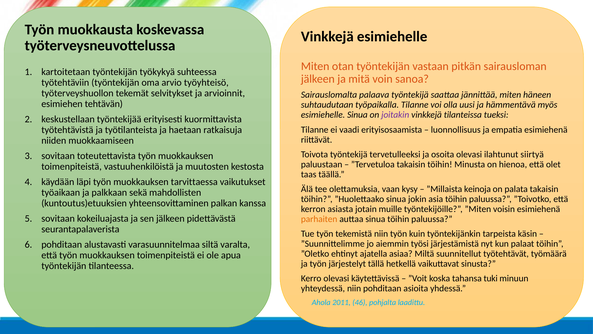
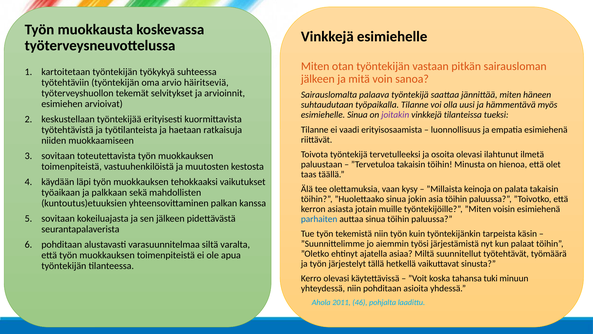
työyhteisö: työyhteisö -> häiritseviä (206, 83)
tehtävän: tehtävän -> arvioivat (104, 104)
siirtyä: siirtyä -> ilmetä (532, 154)
tarvittaessa: tarvittaessa -> tehokkaaksi (194, 182)
parhaiten colour: orange -> blue (319, 219)
